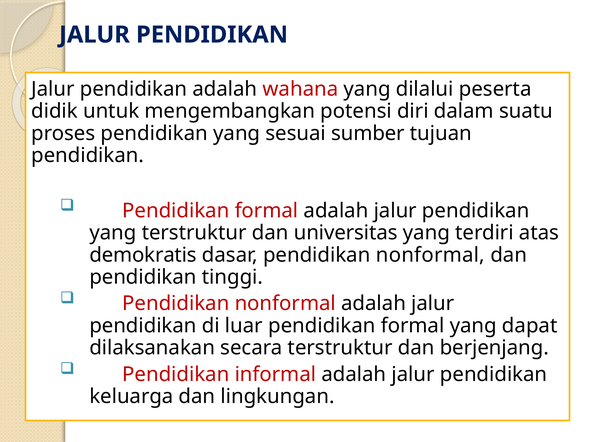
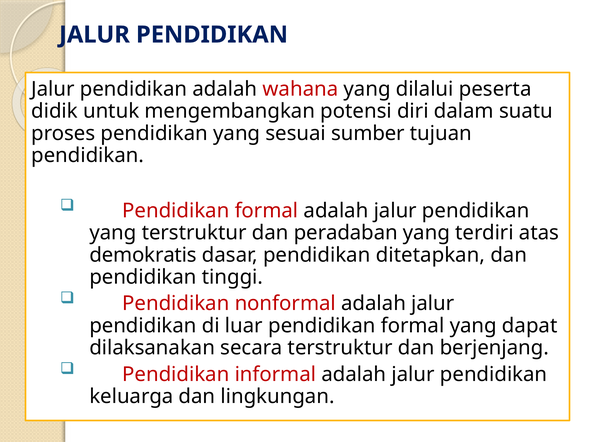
universitas: universitas -> peradaban (346, 233)
dasar pendidikan nonformal: nonformal -> ditetapkan (430, 255)
